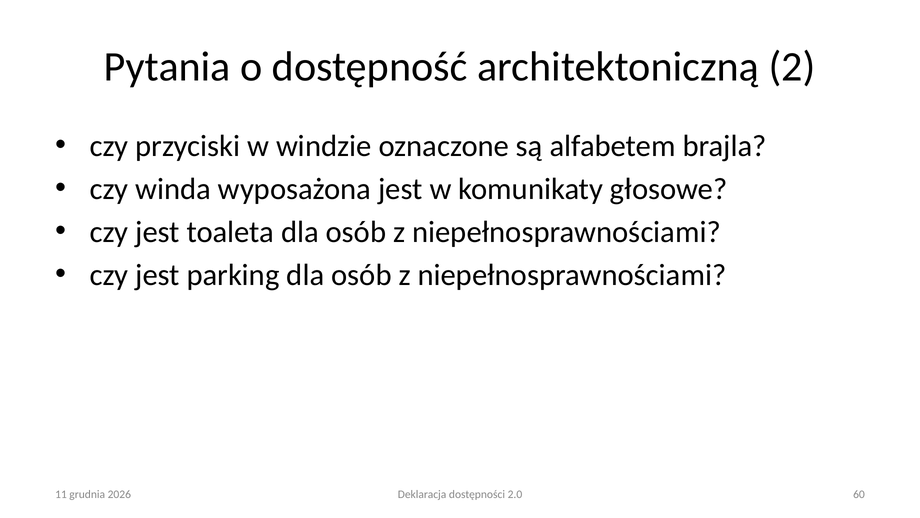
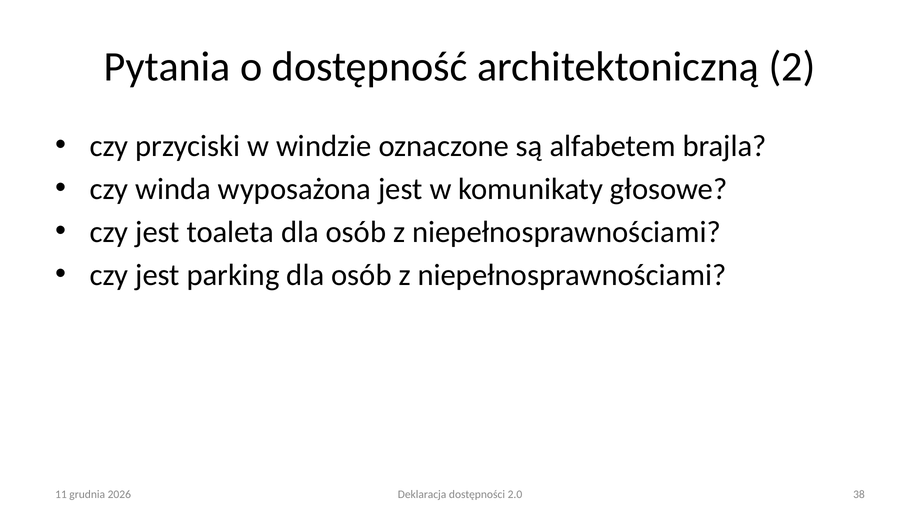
60: 60 -> 38 (859, 494)
